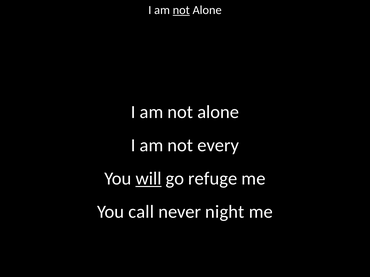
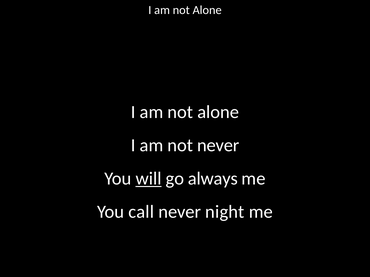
not underline: present -> none (181, 10)
not every: every -> never (218, 146)
refuge: refuge -> always (213, 179)
